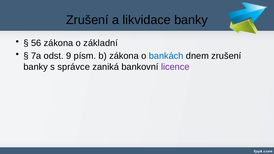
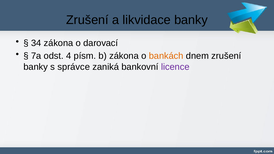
56: 56 -> 34 (36, 43)
základní: základní -> darovací (101, 43)
9: 9 -> 4 (69, 56)
bankách colour: blue -> orange (166, 56)
